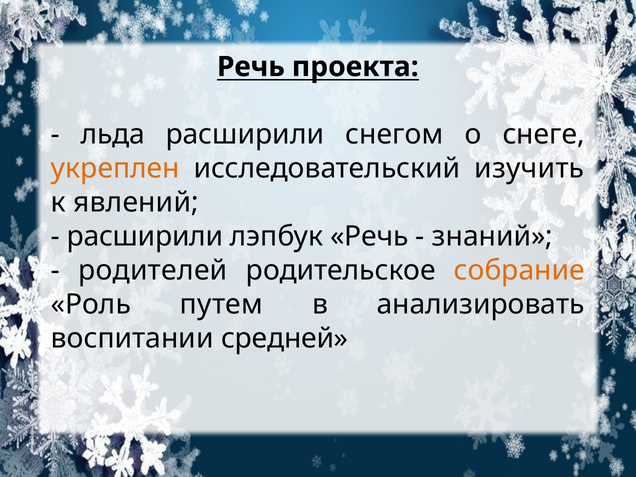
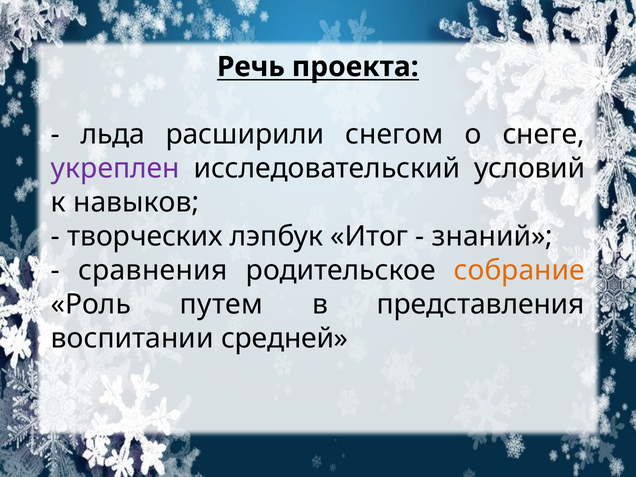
укреплен colour: orange -> purple (115, 169)
изучить: изучить -> условий (530, 169)
явлений: явлений -> навыков (136, 203)
расширили: расширили -> творческих (145, 236)
лэпбук Речь: Речь -> Итог (369, 236)
родителей: родителей -> сравнения (153, 270)
анализировать: анализировать -> представления (481, 304)
